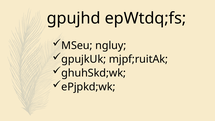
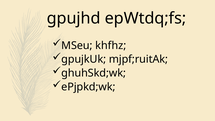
ngluy: ngluy -> khfhz (111, 45)
